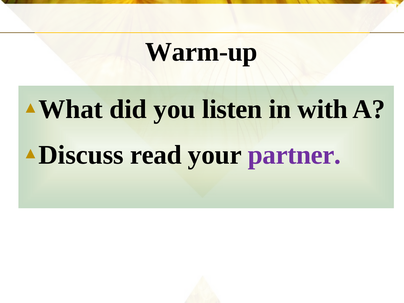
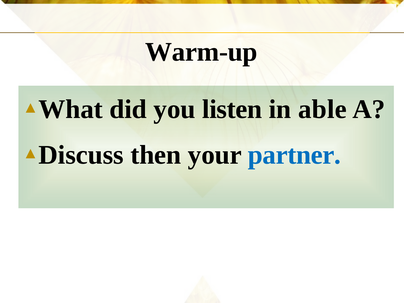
with: with -> able (322, 109)
read: read -> then (156, 155)
partner colour: purple -> blue (294, 155)
